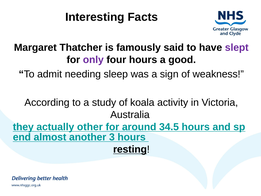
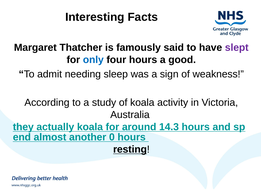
only colour: purple -> blue (93, 60)
actually other: other -> koala (90, 127)
34.5: 34.5 -> 14.3 (169, 127)
3: 3 -> 0 (112, 137)
